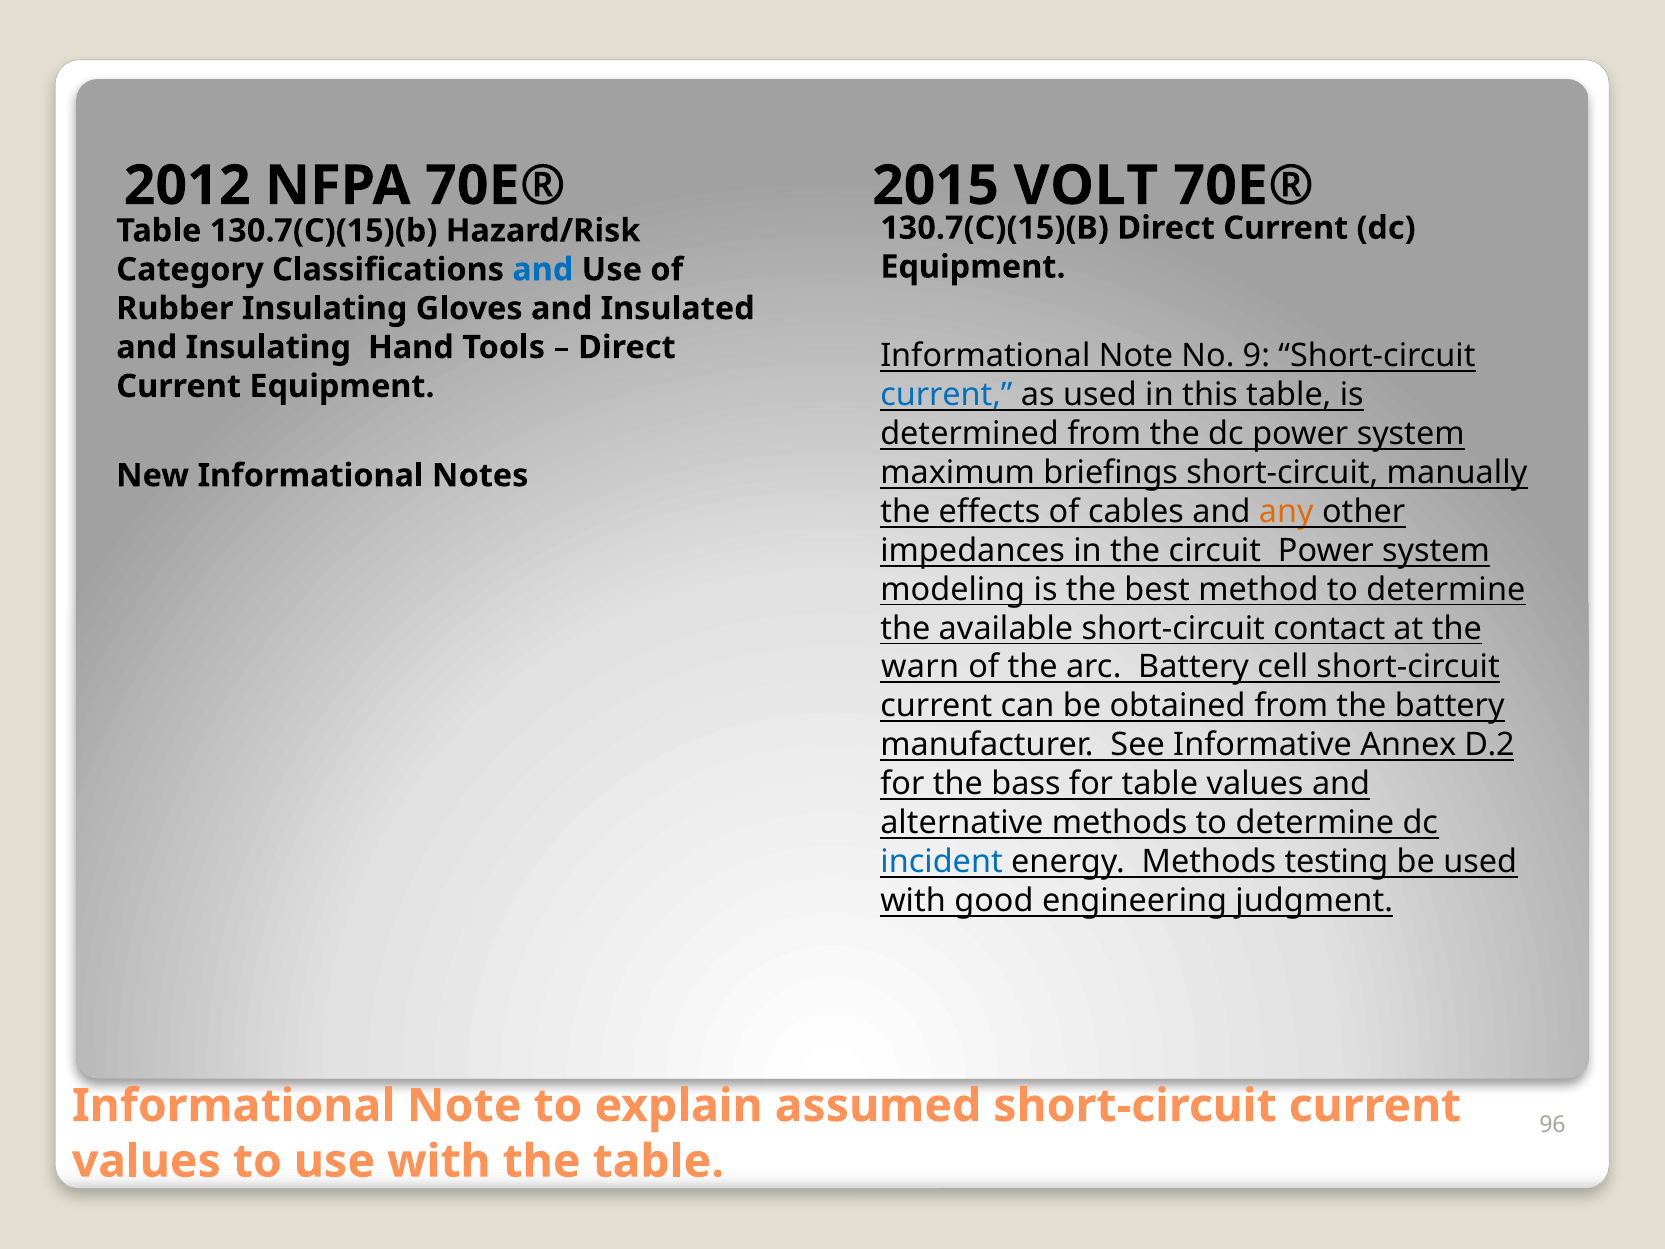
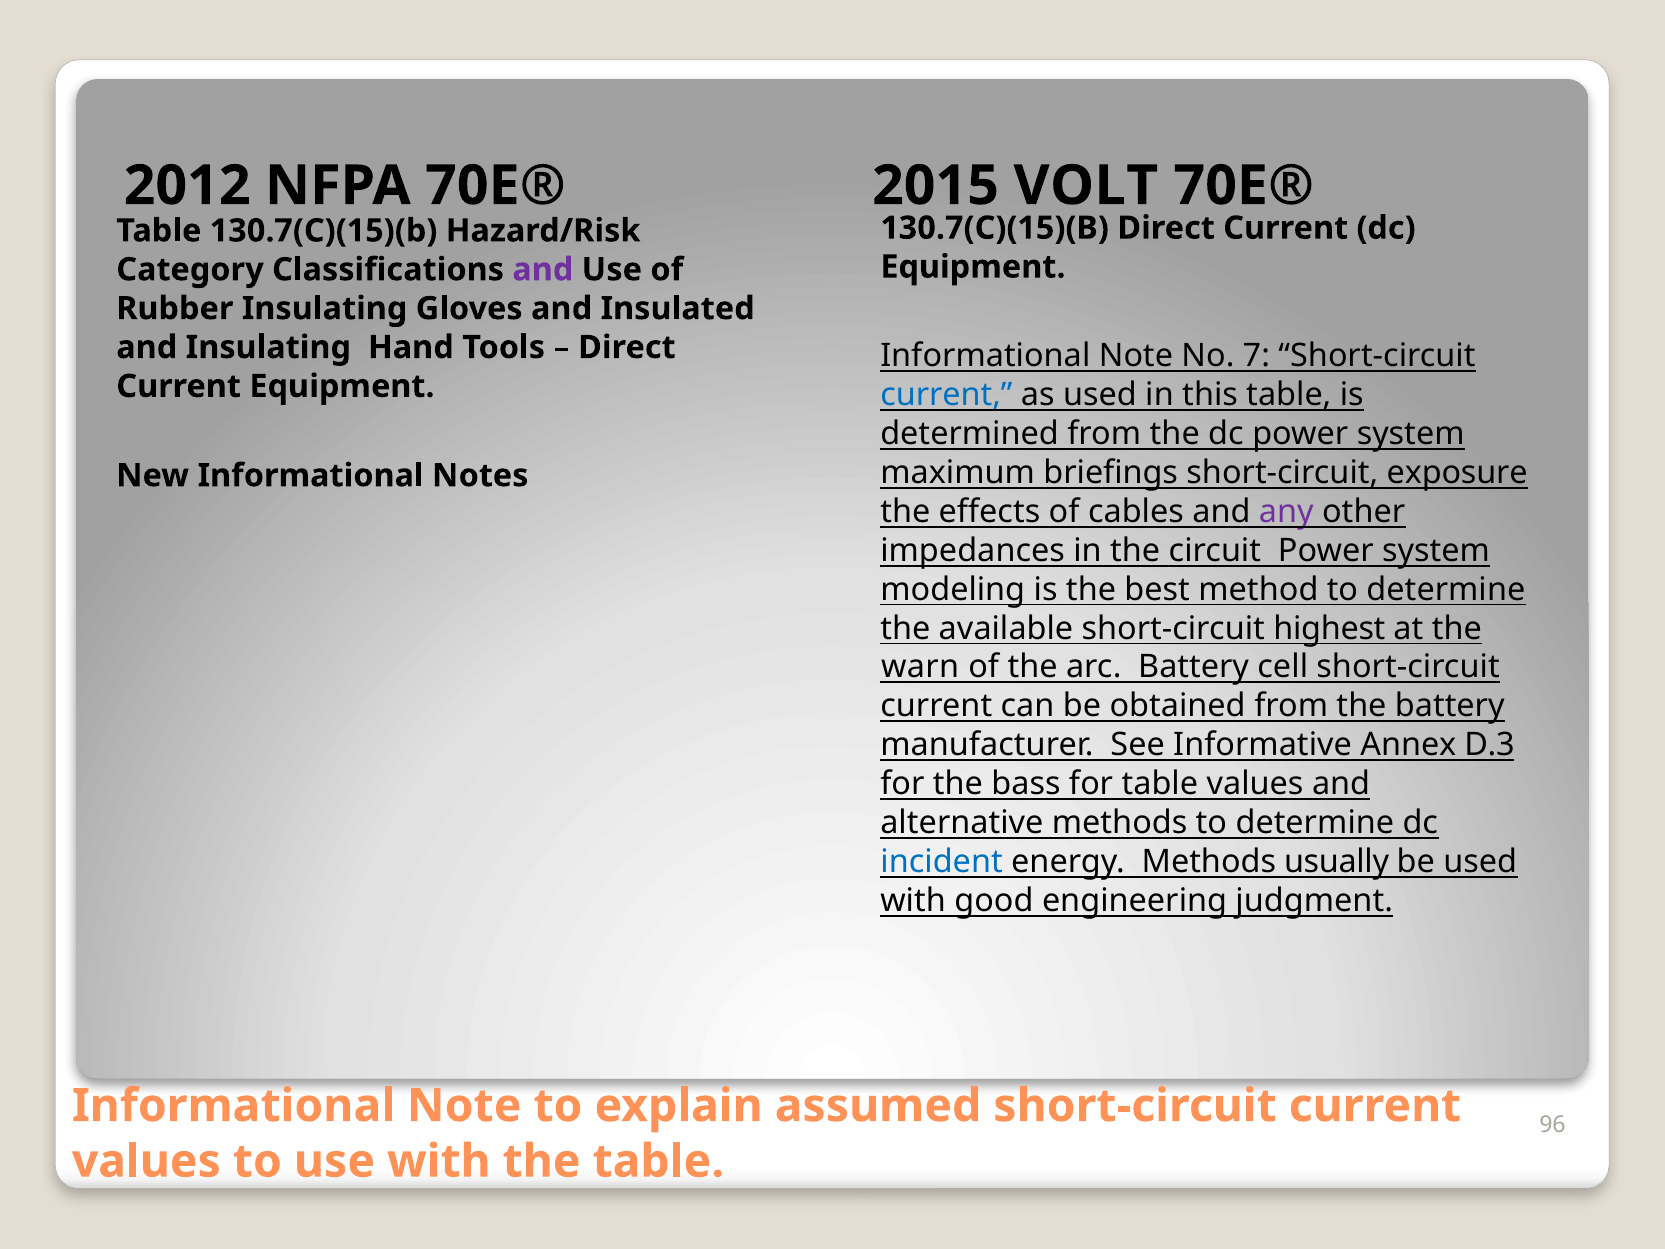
and colour: blue -> purple (543, 270)
9: 9 -> 7 (1256, 356)
manually: manually -> exposure (1457, 473)
any colour: orange -> purple (1286, 512)
contact: contact -> highest (1329, 628)
D.2: D.2 -> D.3 (1489, 745)
testing: testing -> usually (1337, 861)
